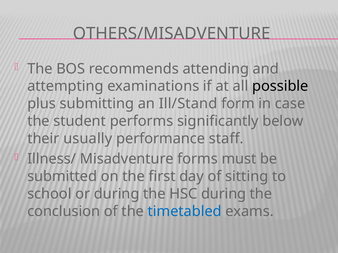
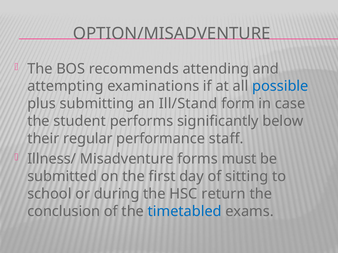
OTHERS/MISADVENTURE: OTHERS/MISADVENTURE -> OPTION/MISADVENTURE (172, 34)
possible colour: black -> blue (280, 86)
usually: usually -> regular (88, 139)
HSC during: during -> return (223, 194)
